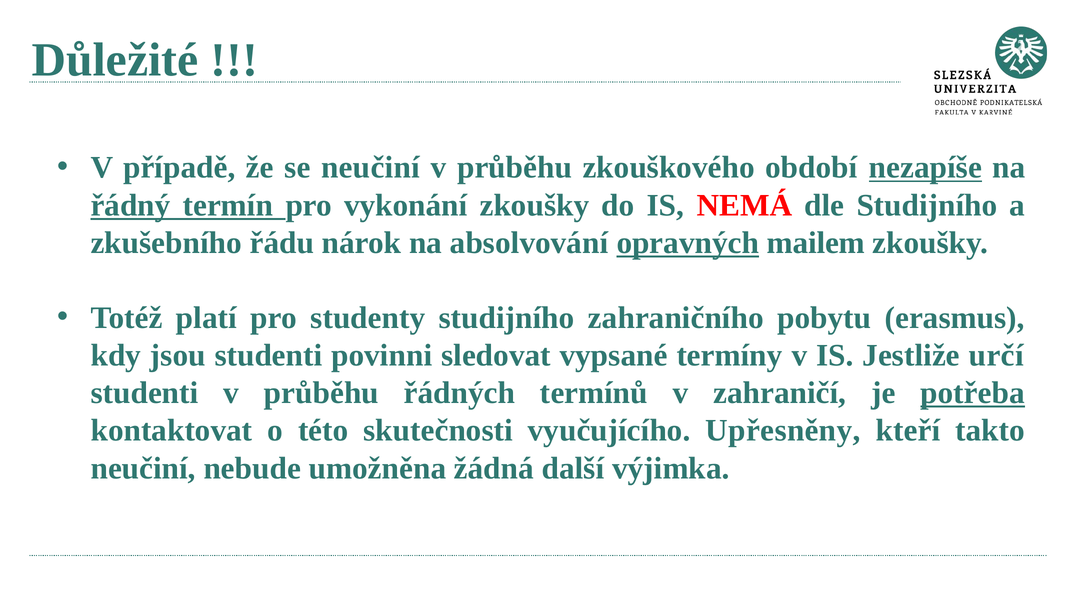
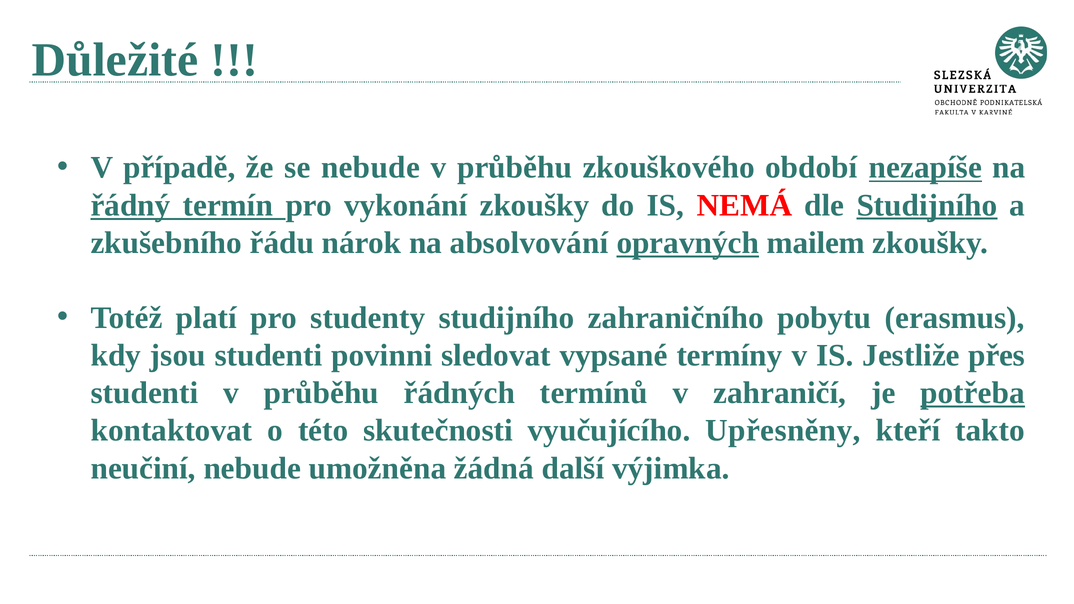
se neučiní: neučiní -> nebude (371, 168)
Studijního underline: none -> present (927, 205)
určí: určí -> přes (997, 356)
